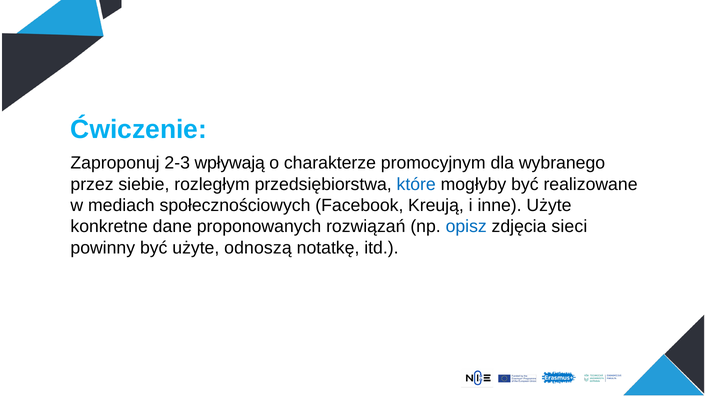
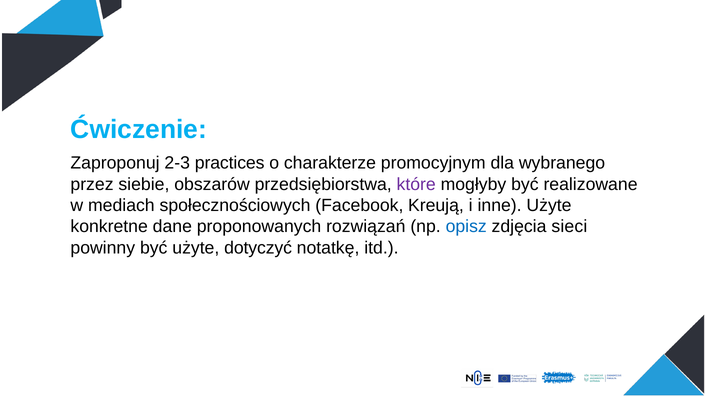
wpływają: wpływają -> practices (230, 163)
rozległym: rozległym -> obszarów (212, 184)
które colour: blue -> purple (416, 184)
odnoszą: odnoszą -> dotyczyć (258, 247)
